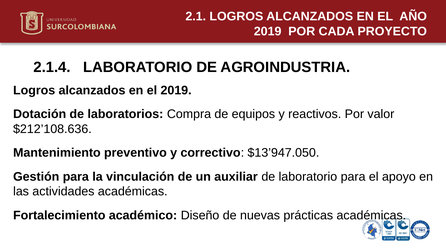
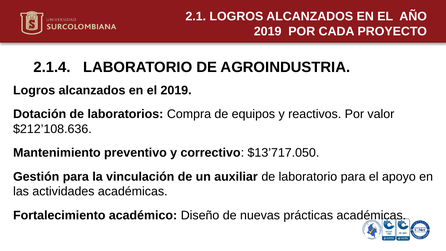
$13’947.050: $13’947.050 -> $13’717.050 (283, 153)
